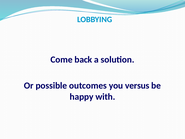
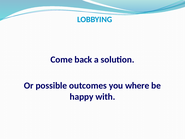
versus: versus -> where (137, 85)
